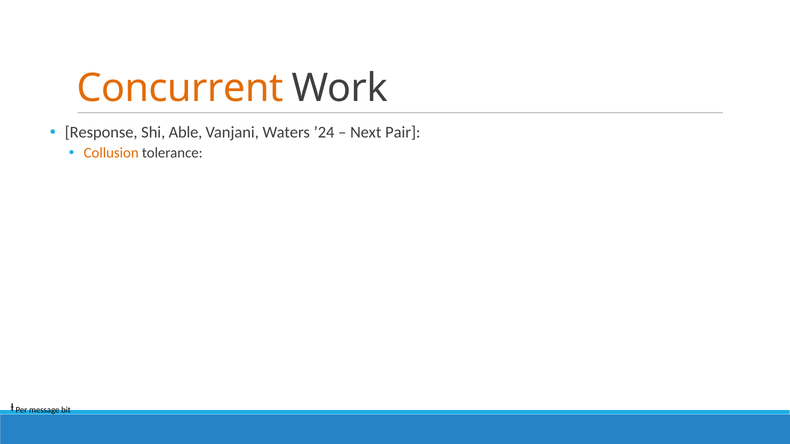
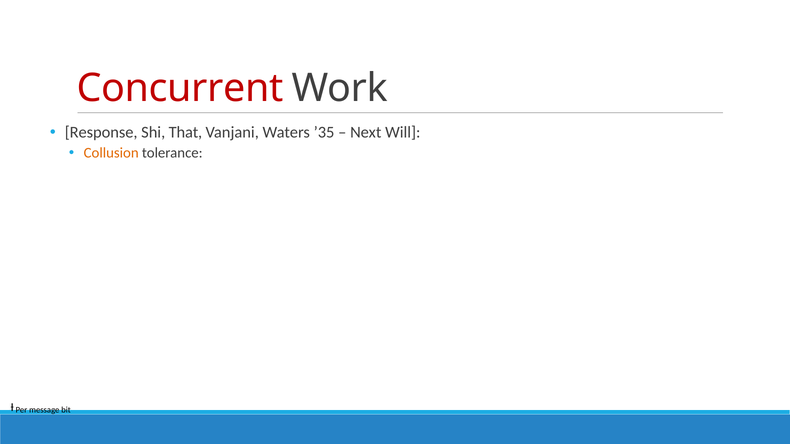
Concurrent colour: orange -> red (180, 89)
Able: Able -> That (185, 133)
’24: ’24 -> ’35 (324, 133)
Pair: Pair -> Will (403, 133)
